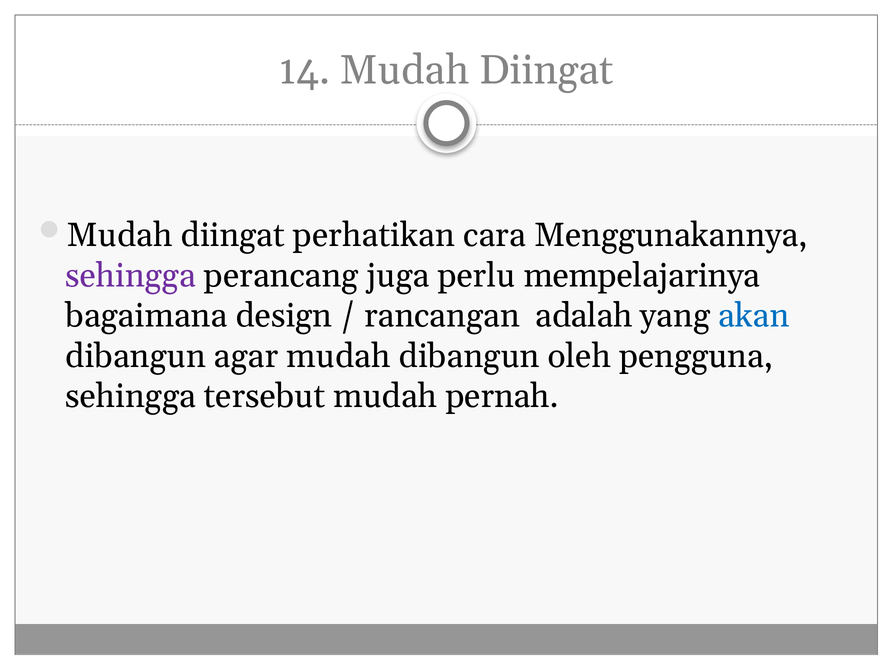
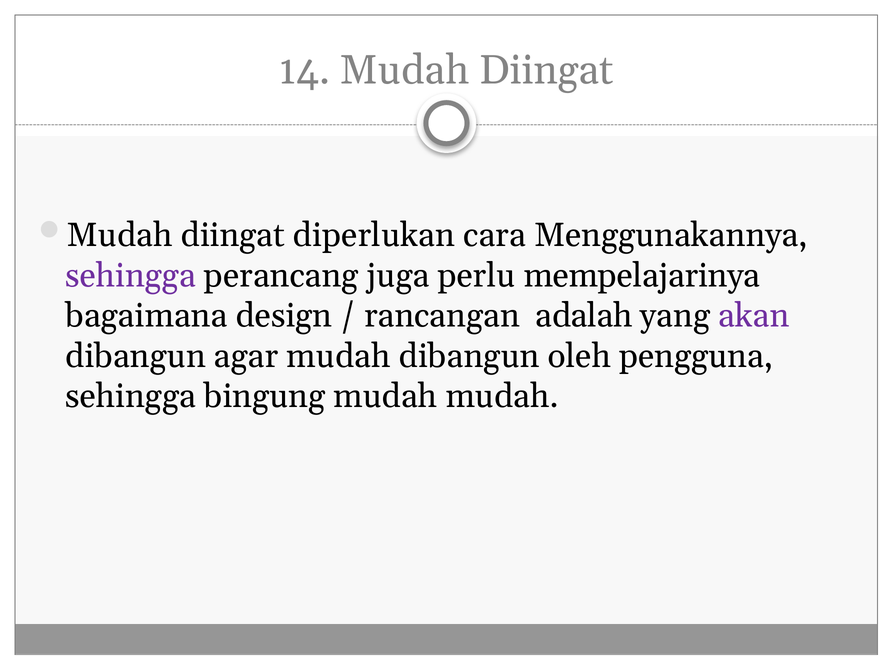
perhatikan: perhatikan -> diperlukan (374, 235)
akan colour: blue -> purple (754, 316)
tersebut: tersebut -> bingung (265, 396)
mudah pernah: pernah -> mudah (502, 396)
